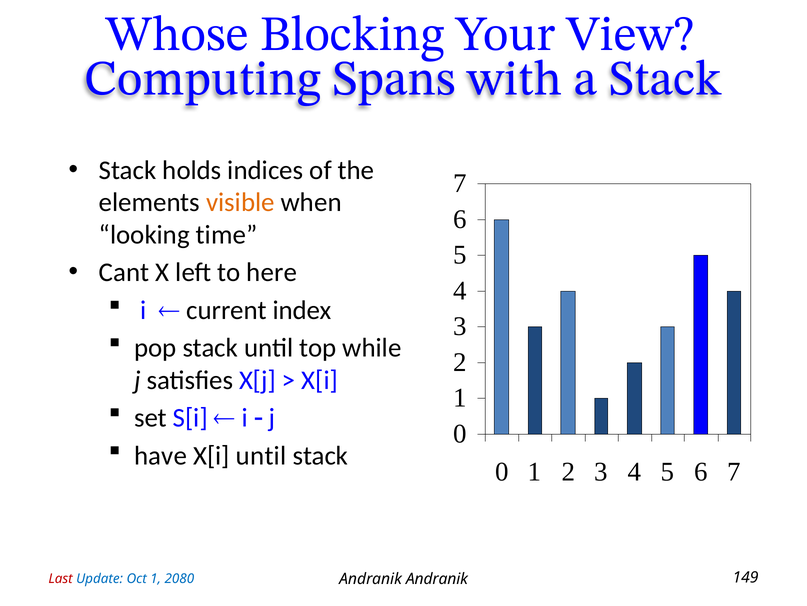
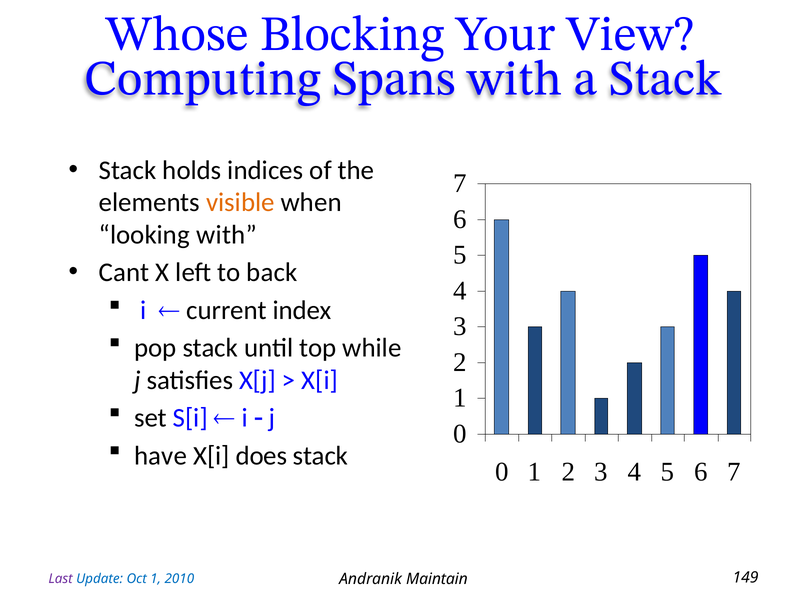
looking time: time -> with (227, 235)
here: here -> back (272, 272)
X[i until: until -> does (261, 455)
Last colour: red -> purple (61, 578)
2080: 2080 -> 2010 (179, 578)
Andranik Andranik: Andranik -> Maintain (437, 578)
